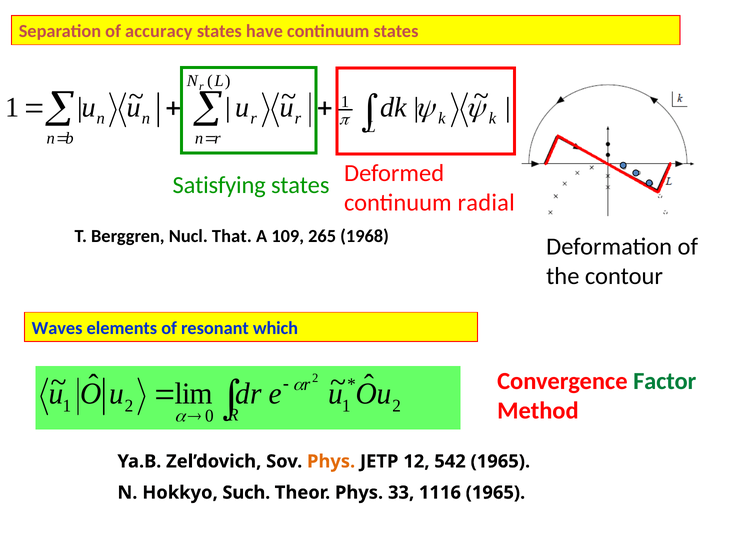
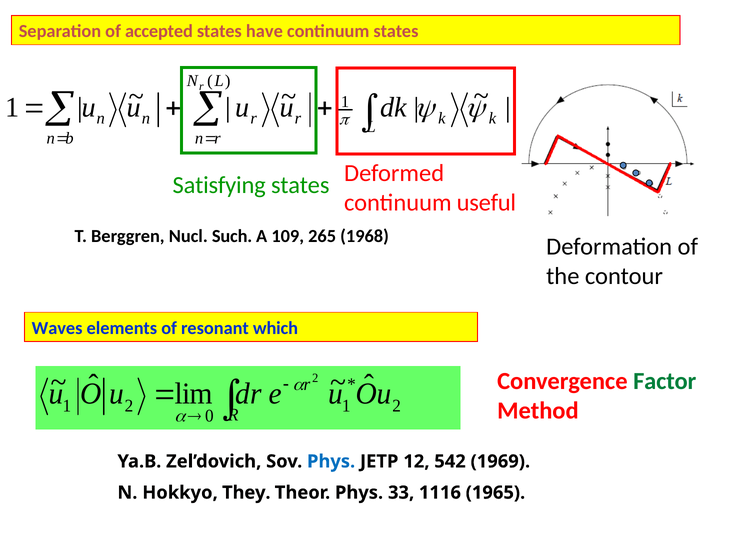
accuracy: accuracy -> accepted (159, 31)
radial: radial -> useful (486, 203)
That: That -> Such (232, 236)
Phys colour: orange -> blue (331, 462)
542 1965: 1965 -> 1969 (500, 462)
Such: Such -> They (246, 493)
